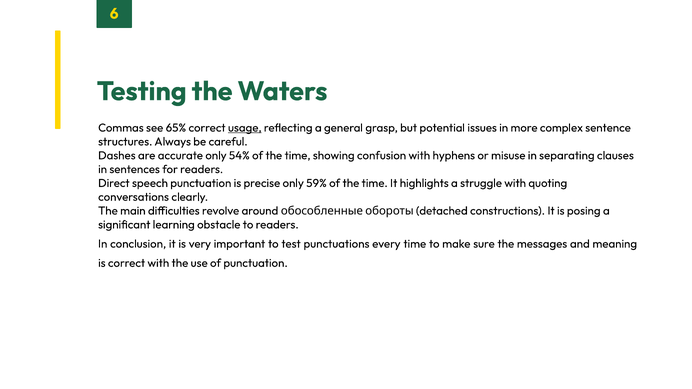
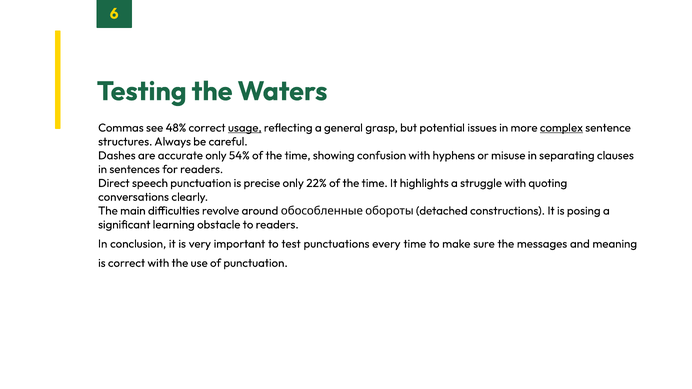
65%: 65% -> 48% (176, 128)
complex underline: none -> present (561, 128)
59%: 59% -> 22% (316, 183)
